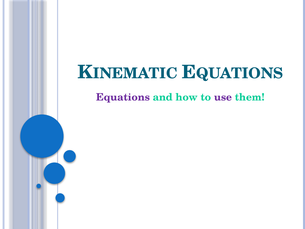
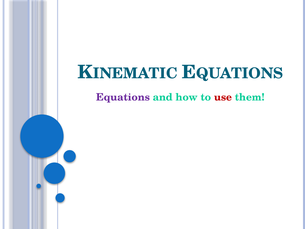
use colour: purple -> red (223, 97)
